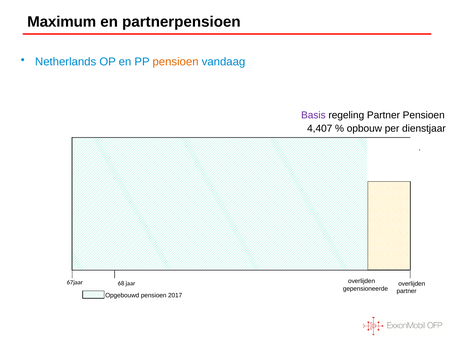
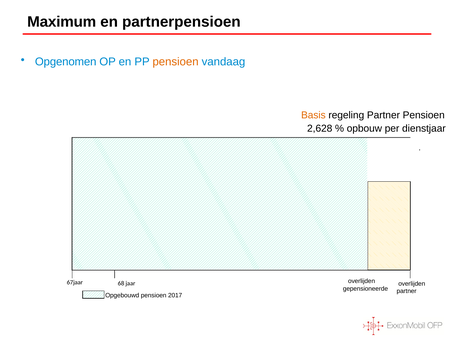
Netherlands: Netherlands -> Opgenomen (66, 62)
Basis colour: purple -> orange (313, 115)
4,407: 4,407 -> 2,628 (320, 129)
